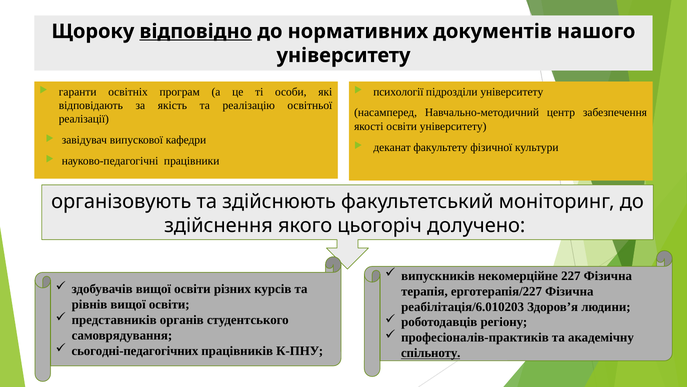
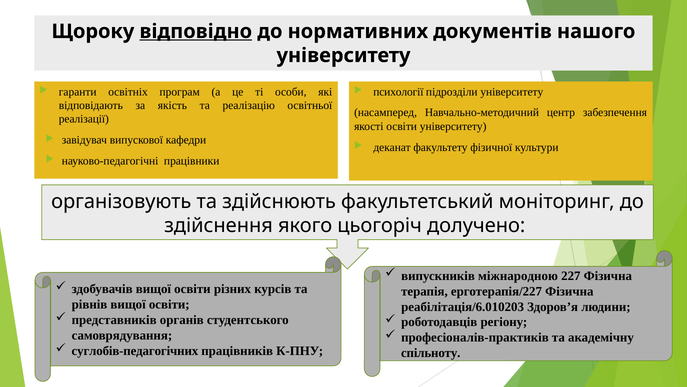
некомерційне: некомерційне -> міжнародною (518, 275)
сьогодні-педагогічних: сьогодні-педагогічних -> суглобів-педагогічних (135, 350)
спільноту underline: present -> none (431, 353)
